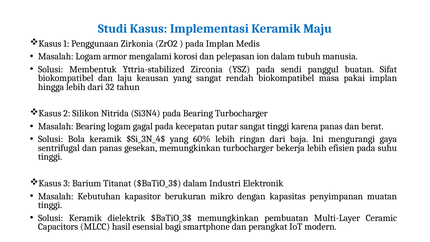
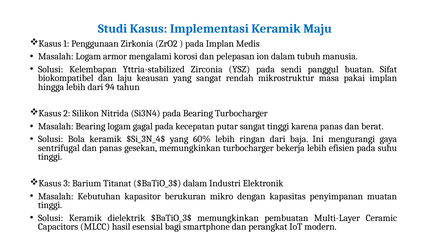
Membentuk: Membentuk -> Kelembapan (93, 69)
rendah biokompatibel: biokompatibel -> mikrostruktur (286, 78)
32: 32 -> 94 (110, 87)
